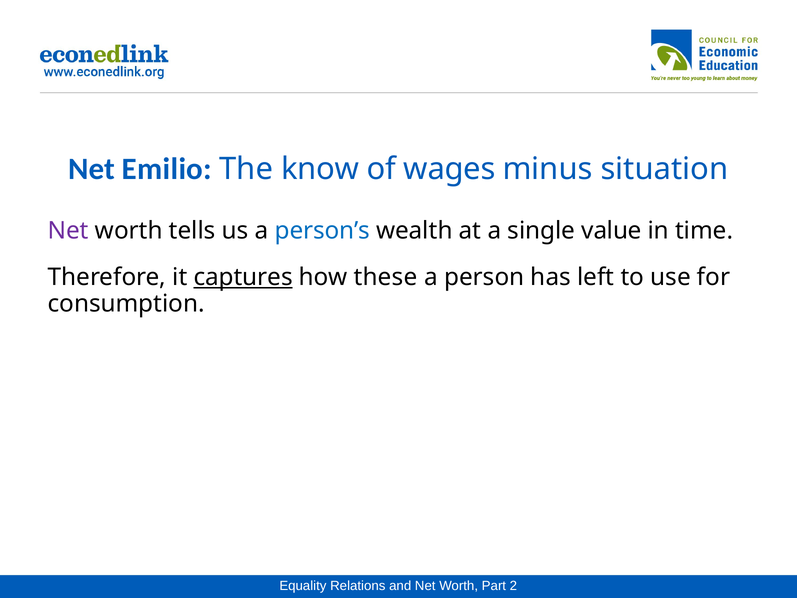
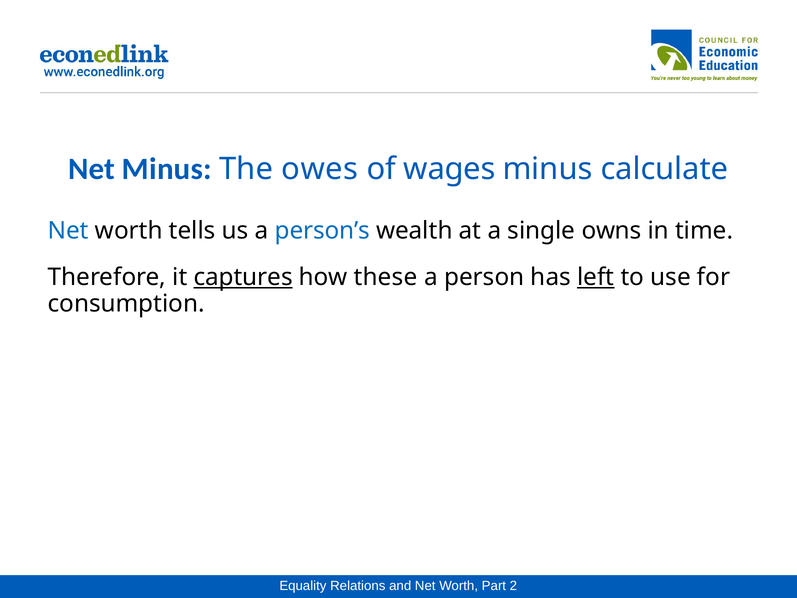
Net Emilio: Emilio -> Minus (167, 169)
know: know -> owes (320, 169)
situation: situation -> calculate (664, 169)
Net colour: purple -> blue (68, 230)
value: value -> owns (611, 230)
left underline: none -> present (596, 277)
